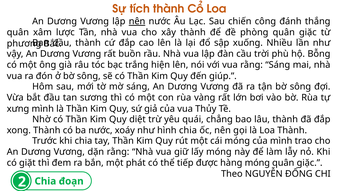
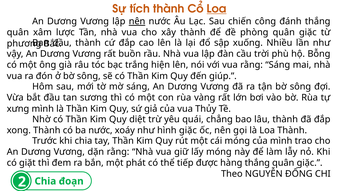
Loa underline: none -> present (217, 9)
hình chia: chia -> giặc (188, 130)
hàng móng: móng -> thắng (257, 163)
